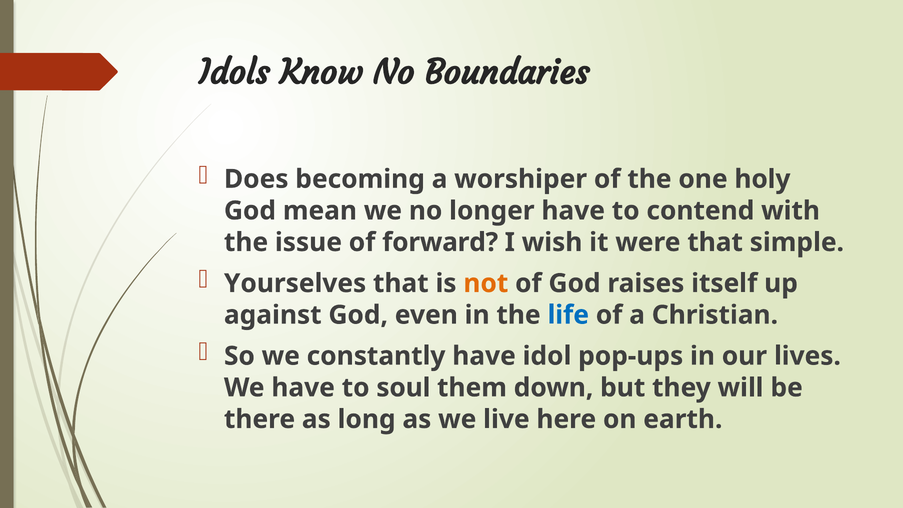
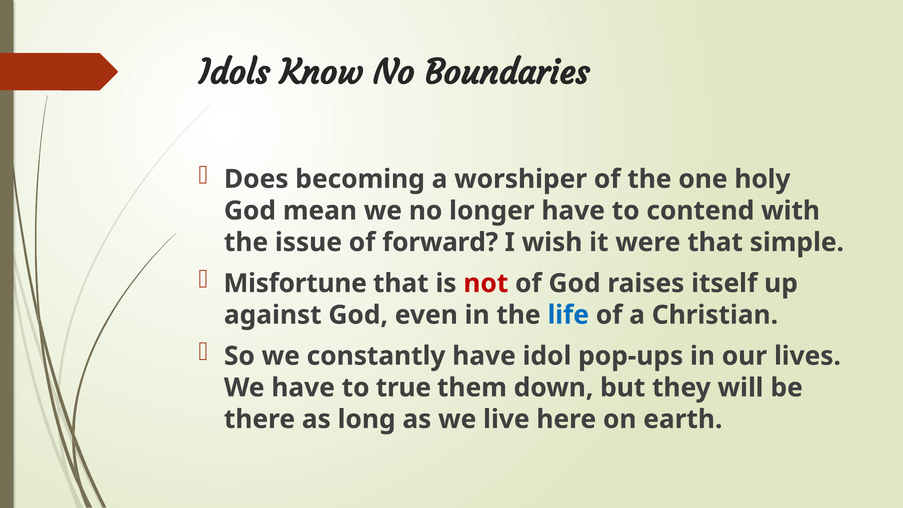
Yourselves: Yourselves -> Misfortune (295, 283)
not colour: orange -> red (486, 283)
soul: soul -> true (403, 388)
